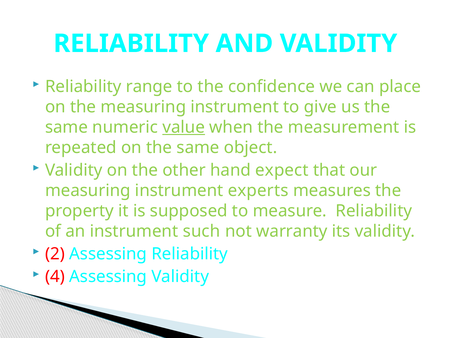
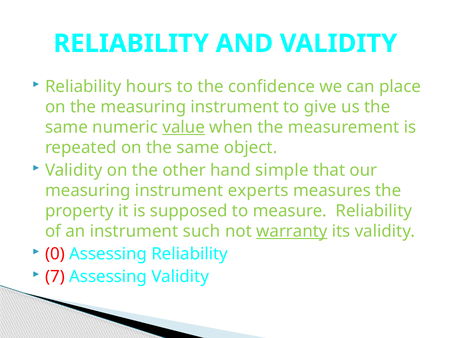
range: range -> hours (149, 87)
expect: expect -> simple (282, 170)
warranty underline: none -> present (292, 231)
2: 2 -> 0 (55, 254)
4: 4 -> 7 (55, 277)
